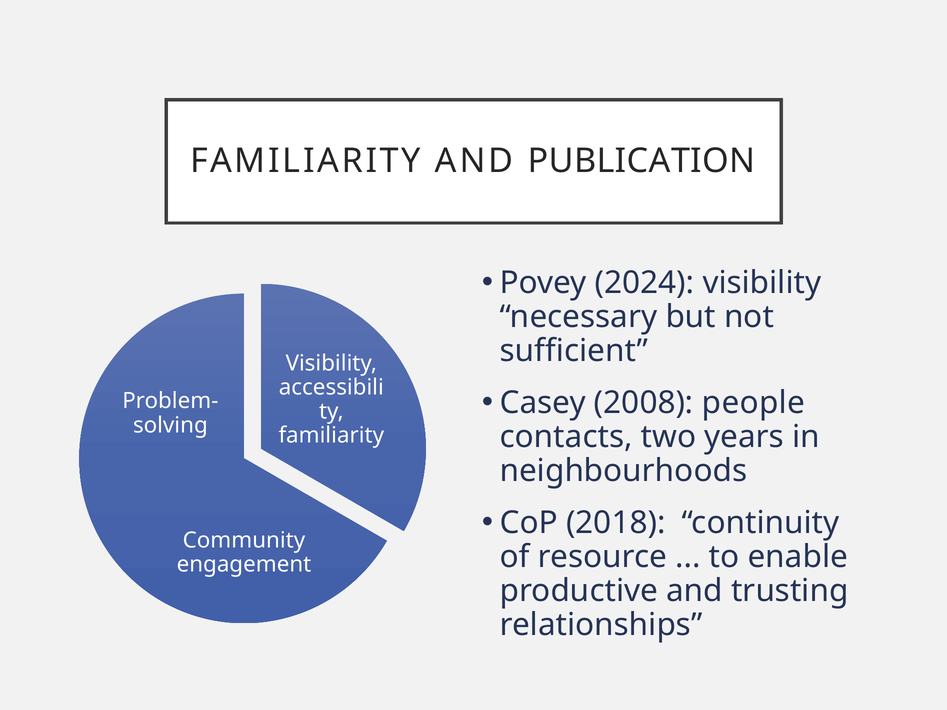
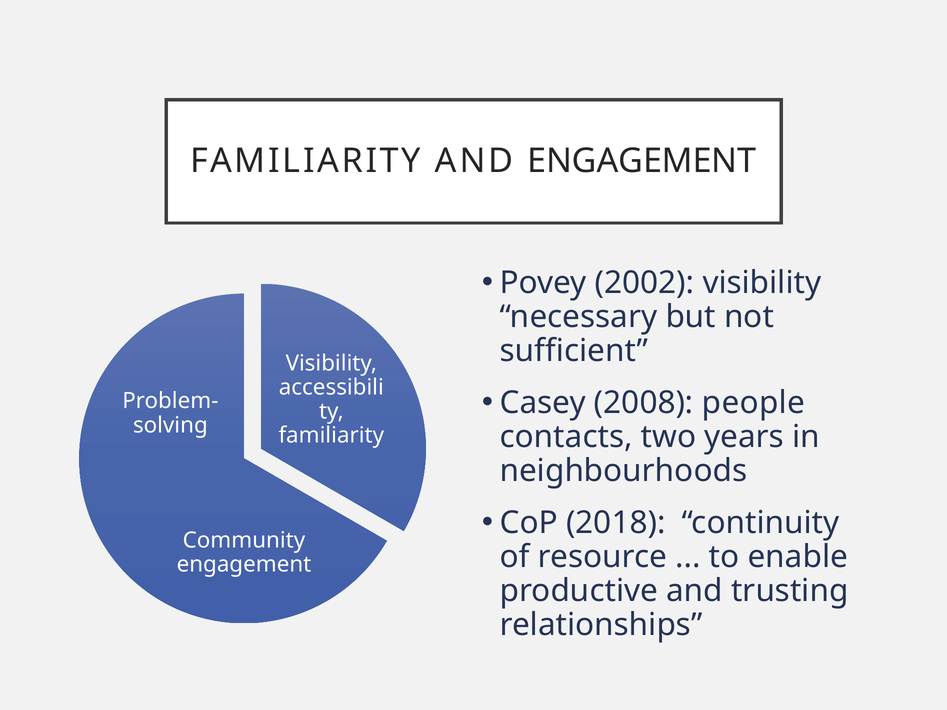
AND PUBLICATION: PUBLICATION -> ENGAGEMENT (642, 161)
2024: 2024 -> 2002 (645, 283)
